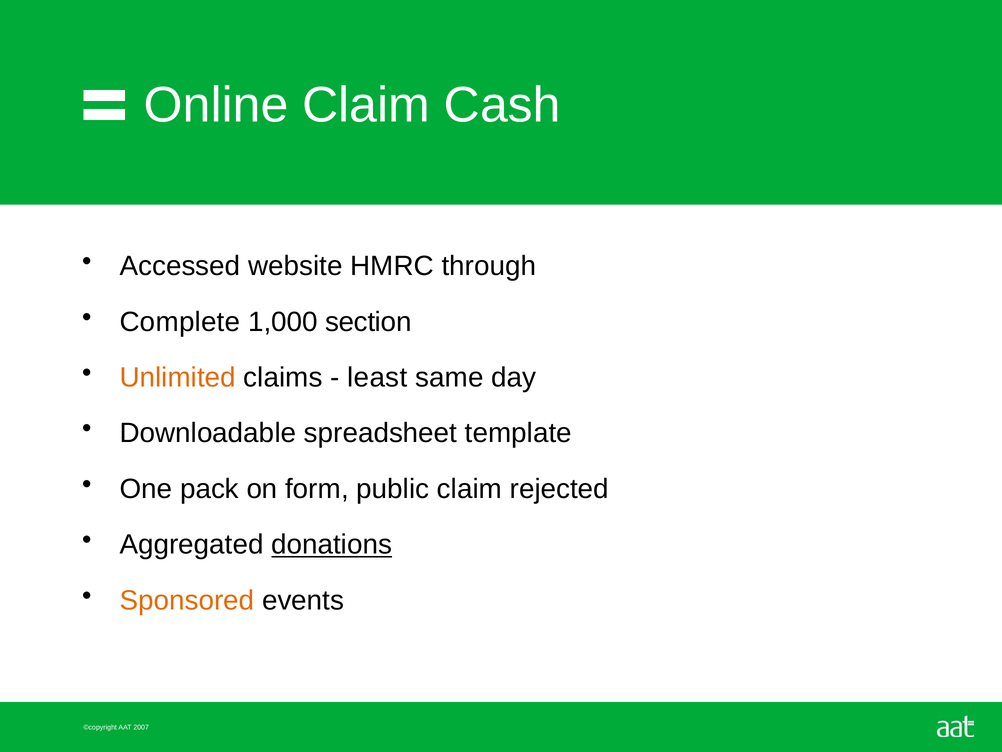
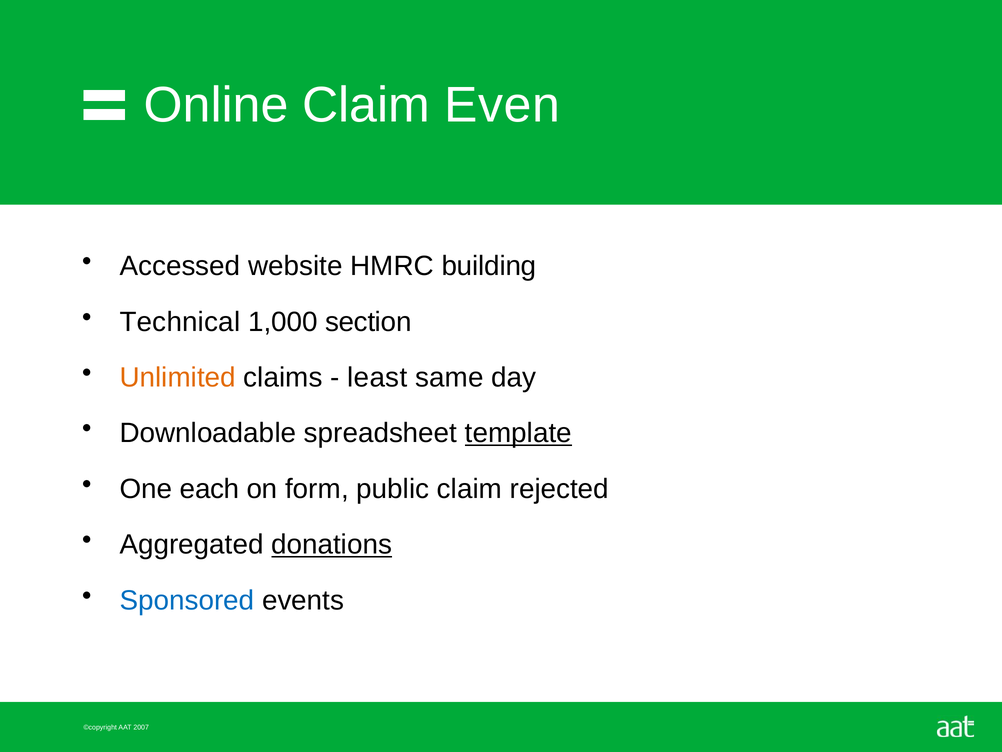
Cash: Cash -> Even (502, 105)
through: through -> building (489, 266)
Complete: Complete -> Technical (180, 322)
template underline: none -> present (518, 433)
pack: pack -> each (210, 489)
Sponsored colour: orange -> blue (187, 600)
